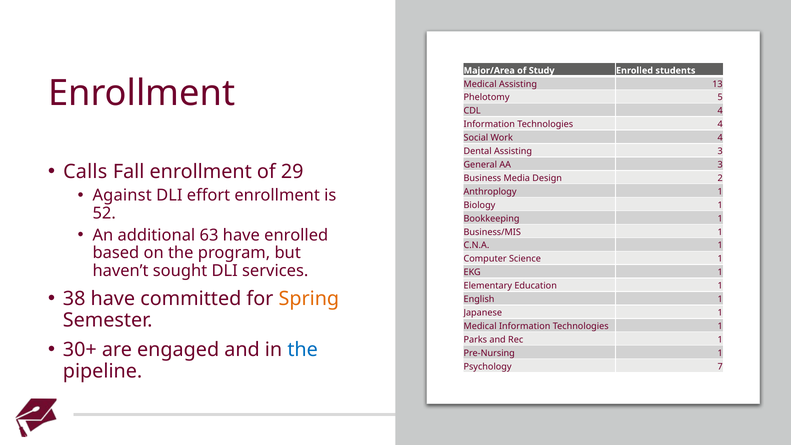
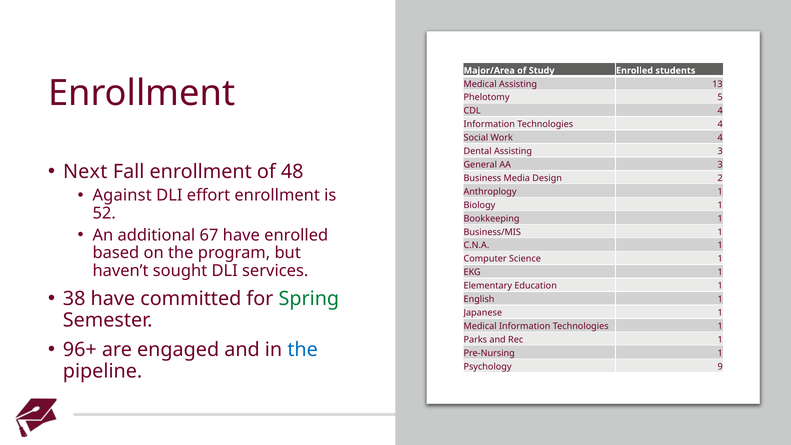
Calls: Calls -> Next (85, 172)
29: 29 -> 48 (292, 172)
63: 63 -> 67 (209, 235)
Spring colour: orange -> green (309, 299)
30+: 30+ -> 96+ (80, 350)
7: 7 -> 9 (720, 367)
